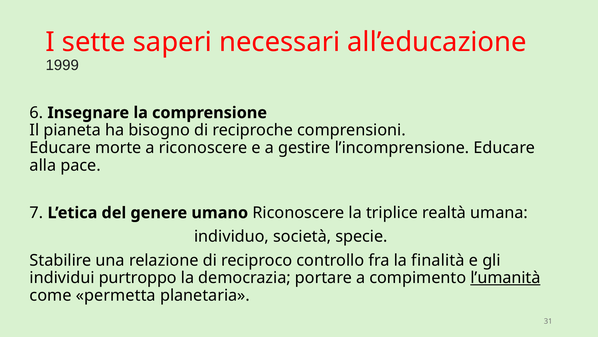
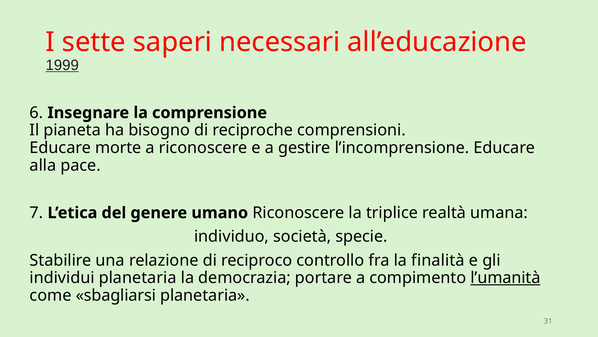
1999 underline: none -> present (62, 65)
individui purtroppo: purtroppo -> planetaria (138, 277)
permetta: permetta -> sbagliarsi (116, 295)
